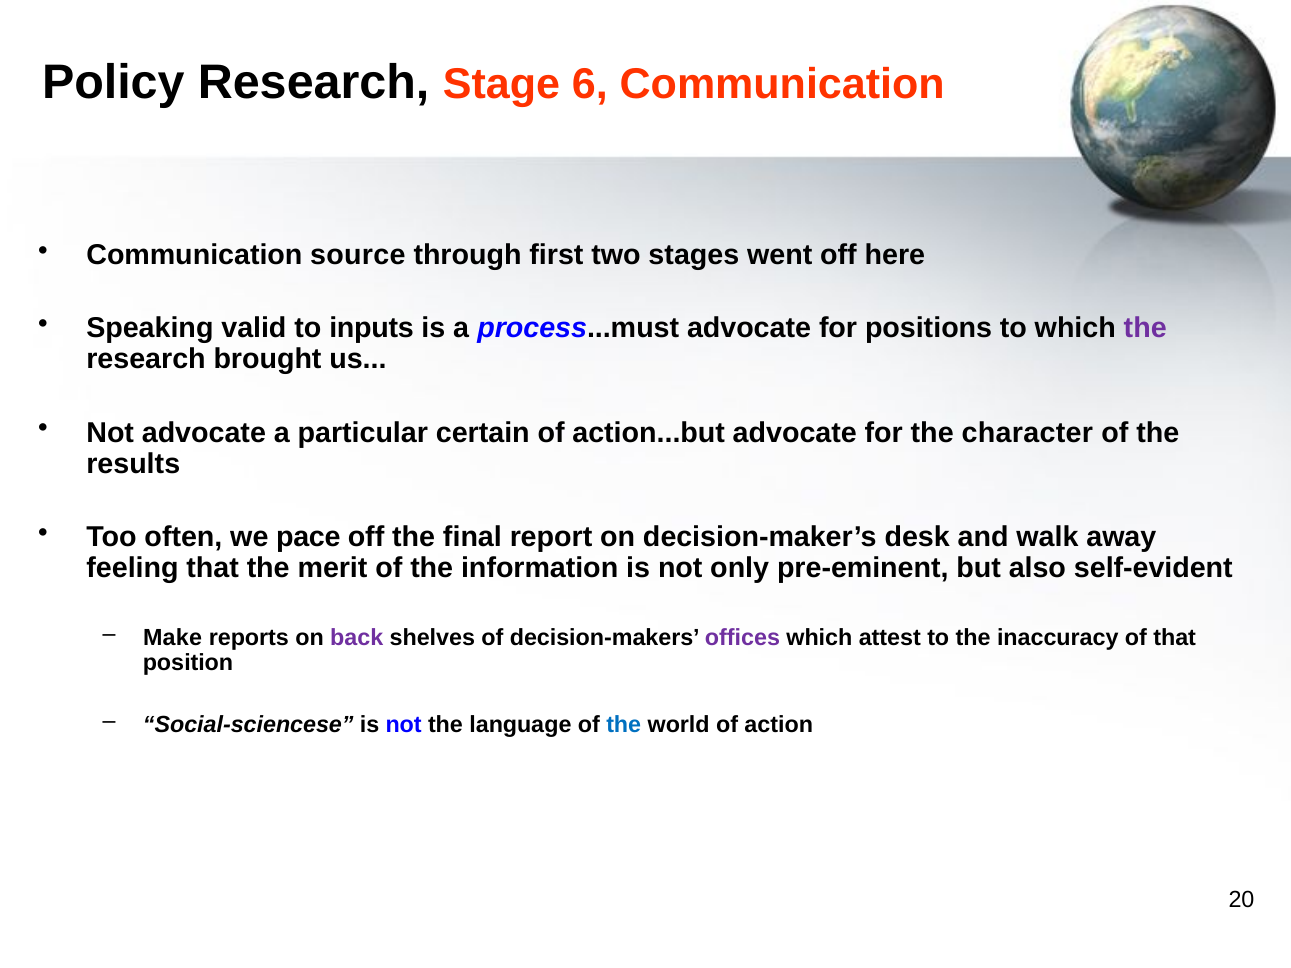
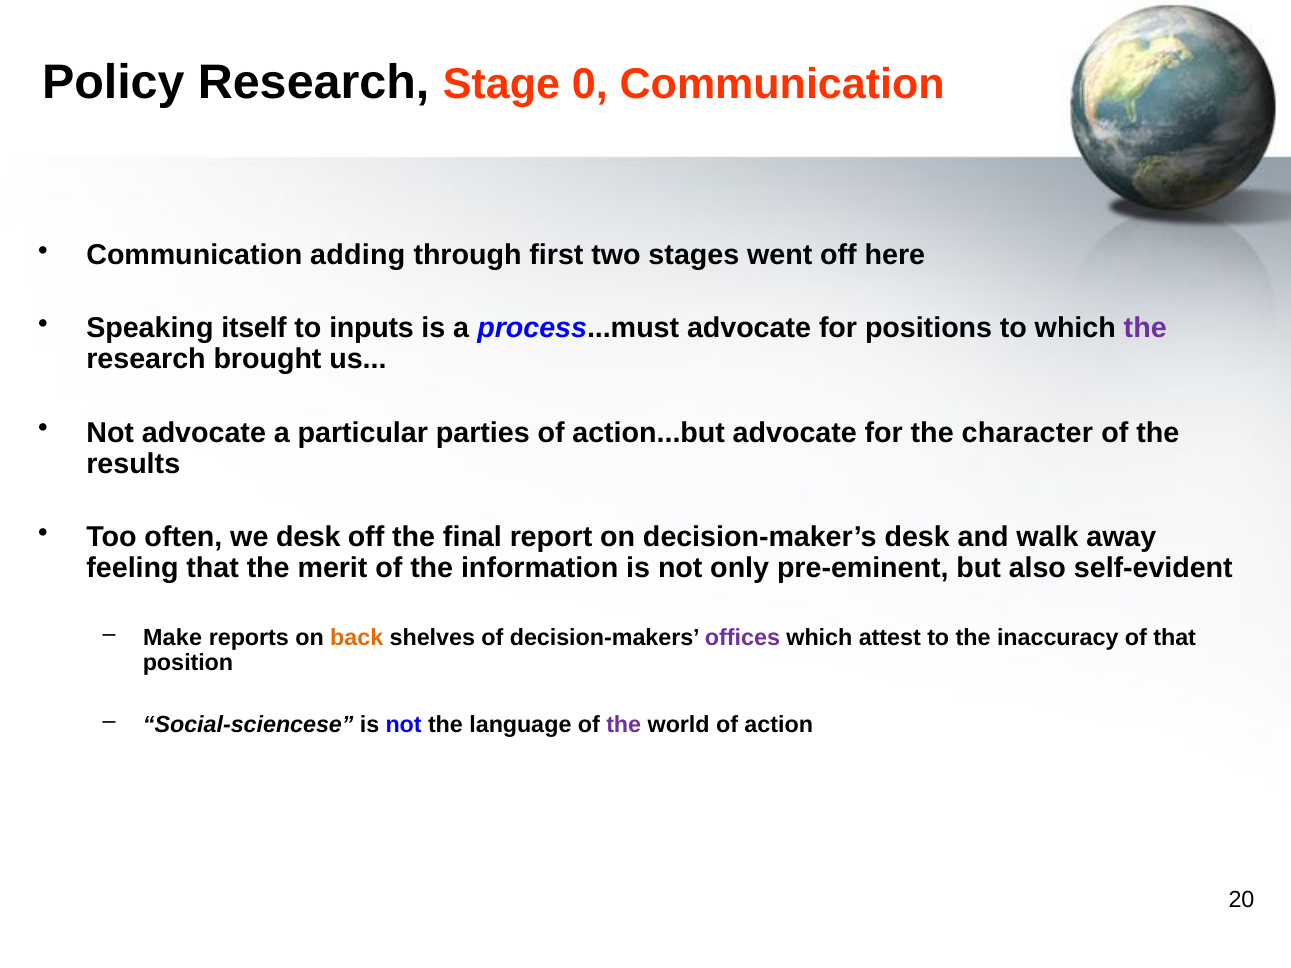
6: 6 -> 0 (590, 84)
source: source -> adding (358, 255)
valid: valid -> itself (254, 328)
certain: certain -> parties (483, 433)
we pace: pace -> desk (308, 537)
back colour: purple -> orange (357, 638)
the colour: blue -> purple (624, 725)
